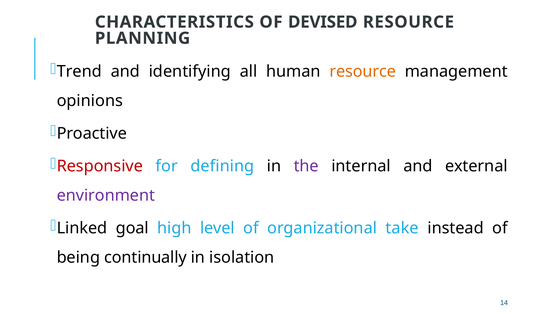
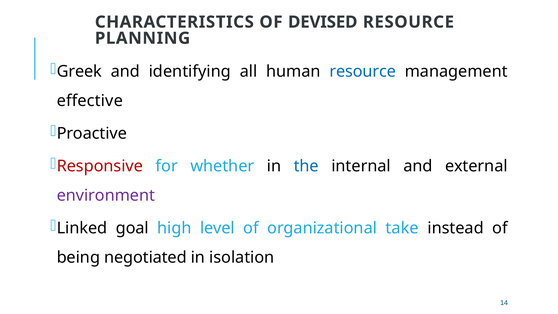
Trend: Trend -> Greek (79, 72)
resource colour: orange -> blue (363, 72)
opinions: opinions -> effective (90, 101)
defining: defining -> whether (222, 166)
the colour: purple -> blue (306, 166)
continually: continually -> negotiated (145, 257)
